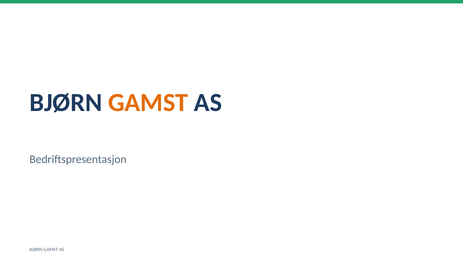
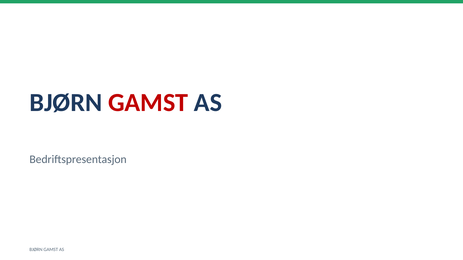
GAMST colour: orange -> red (148, 103)
